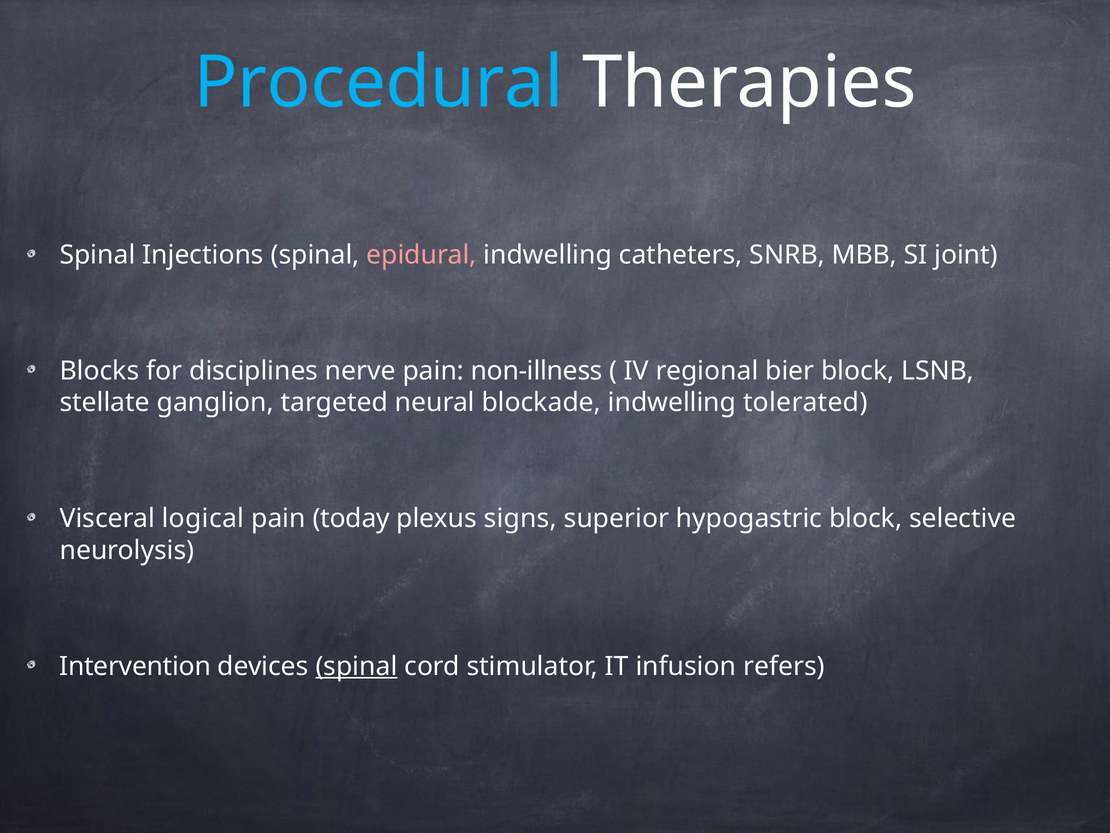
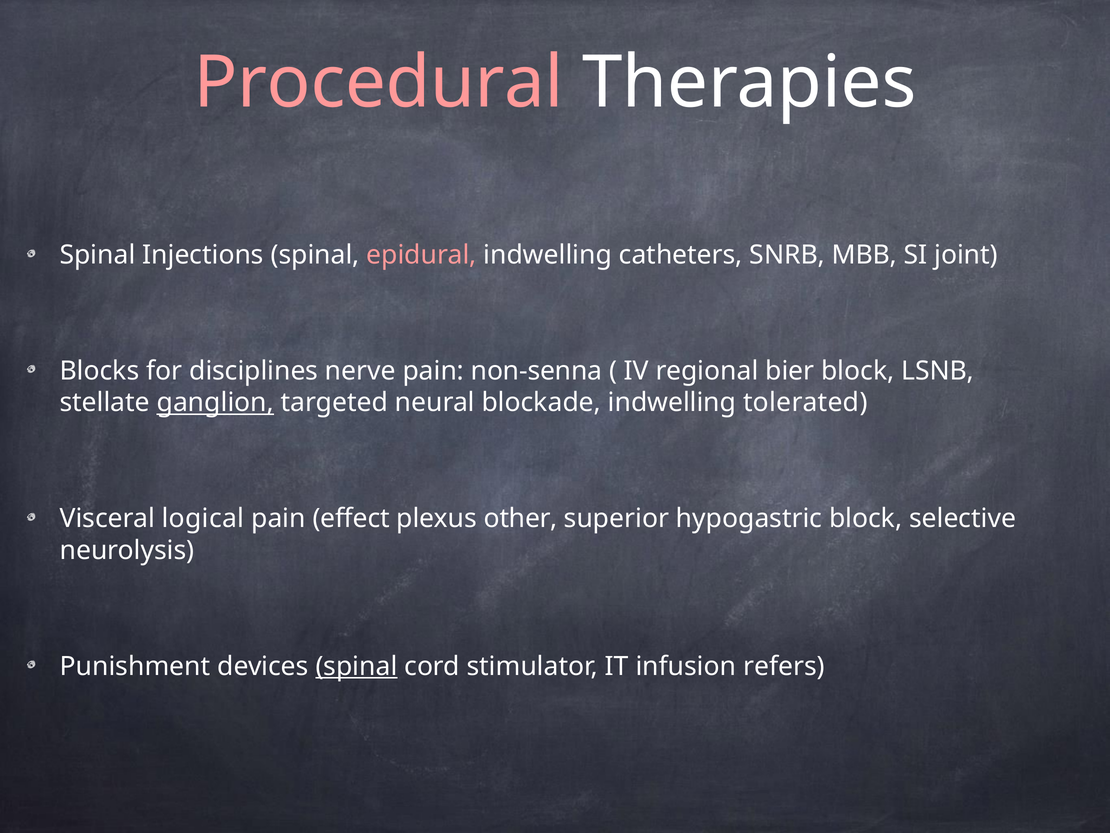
Procedural colour: light blue -> pink (379, 83)
non-illness: non-illness -> non-senna (537, 371)
ganglion underline: none -> present (215, 402)
today: today -> effect (351, 518)
signs: signs -> other (521, 518)
Intervention: Intervention -> Punishment (135, 666)
